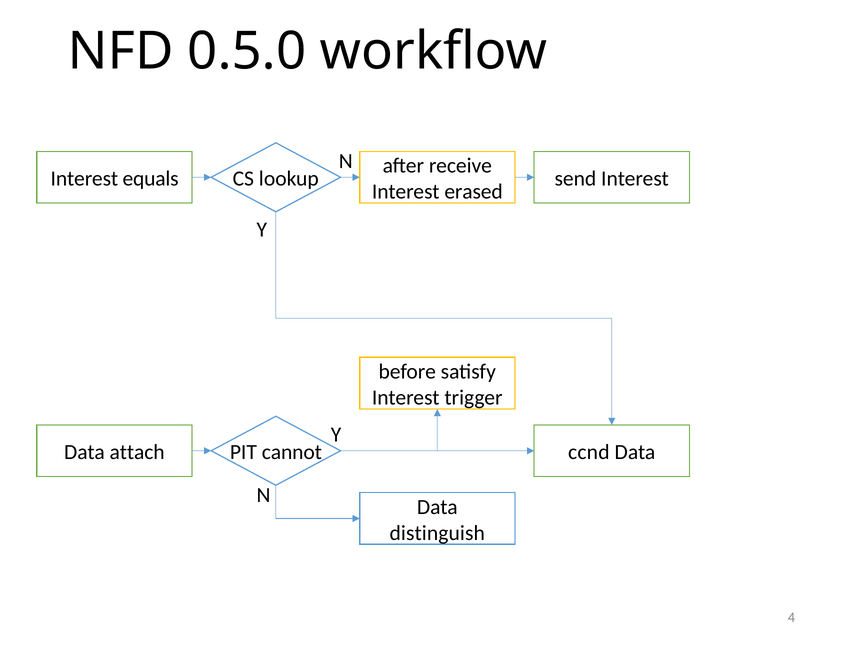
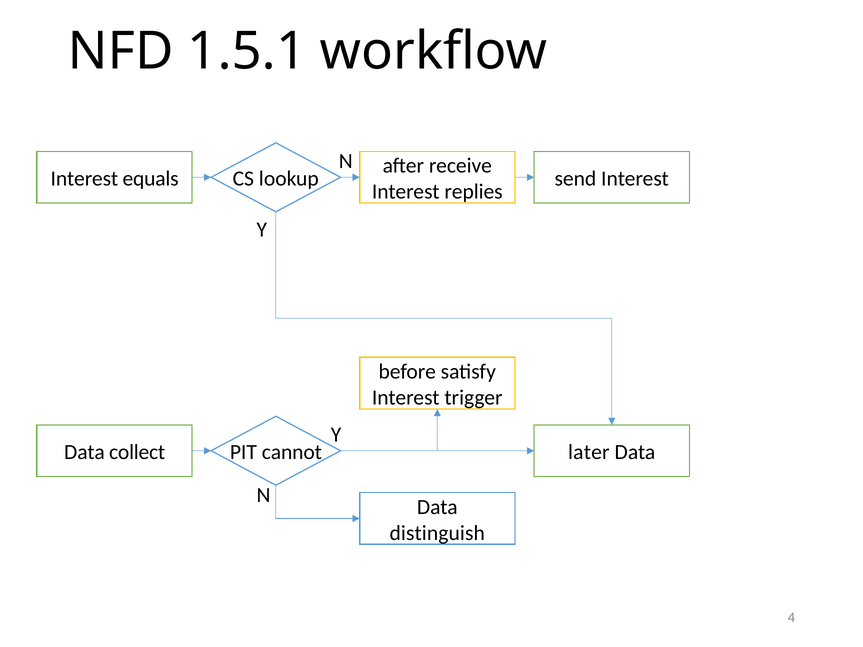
0.5.0: 0.5.0 -> 1.5.1 (247, 51)
erased: erased -> replies (474, 192)
attach: attach -> collect (137, 452)
ccnd: ccnd -> later (589, 452)
